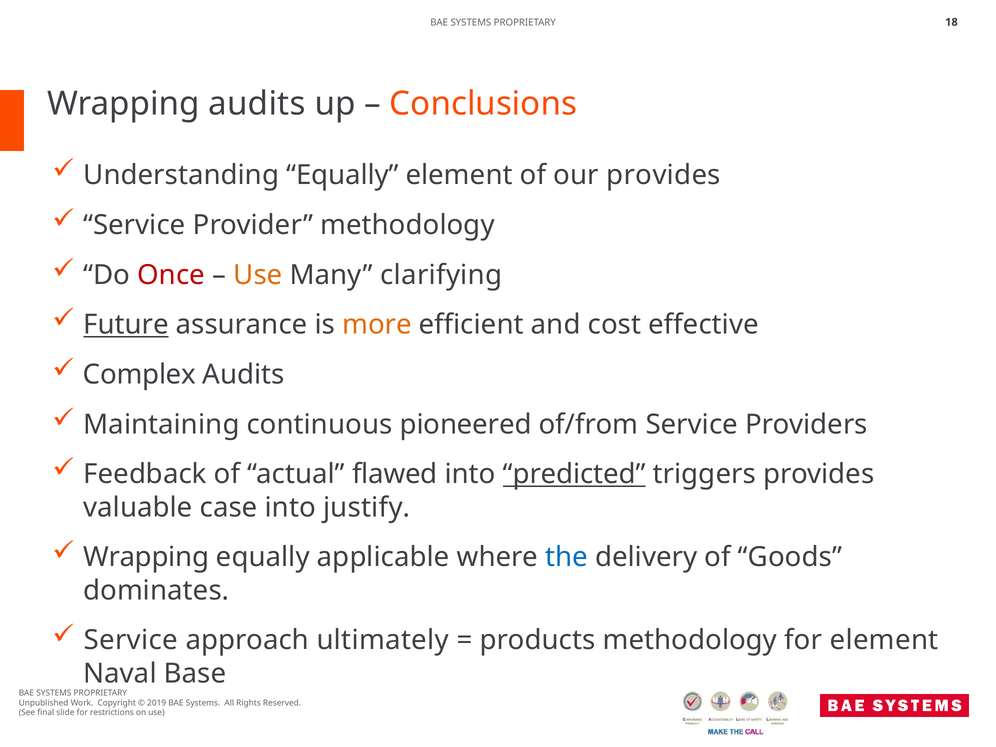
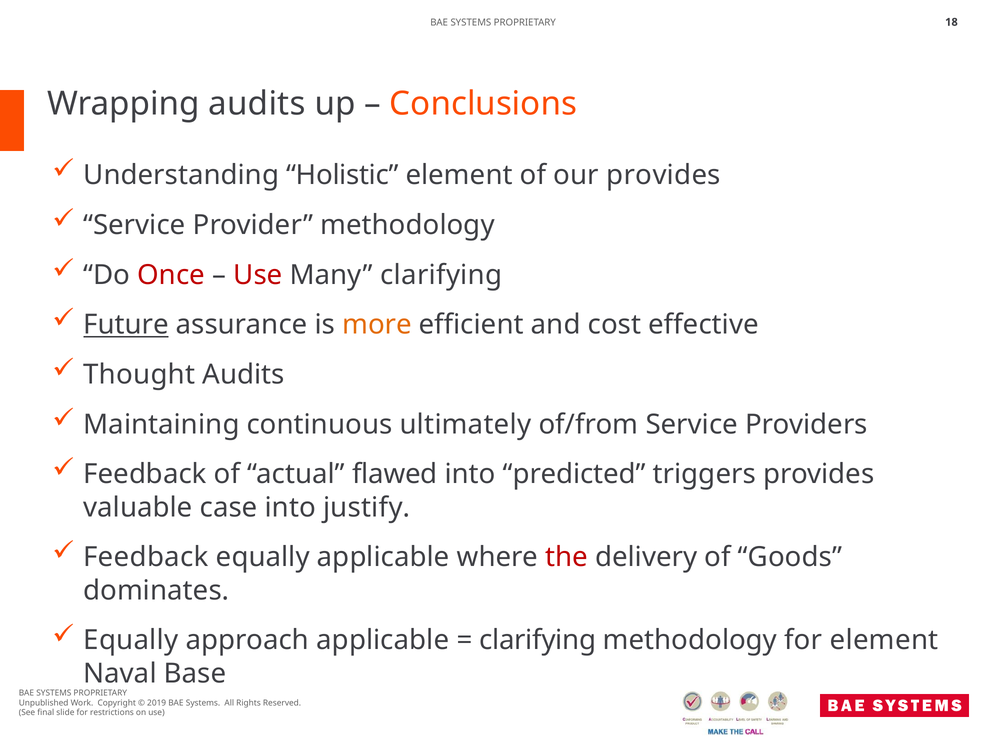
Understanding Equally: Equally -> Holistic (342, 175)
Use colour: orange -> red (258, 275)
Complex: Complex -> Thought (139, 375)
pioneered: pioneered -> ultimately (465, 424)
predicted underline: present -> none (574, 474)
Wrapping: Wrapping -> Feedback (146, 557)
the colour: blue -> red (566, 557)
Service: Service -> Equally (131, 640)
approach ultimately: ultimately -> applicable (383, 640)
products: products -> clarifying (538, 640)
